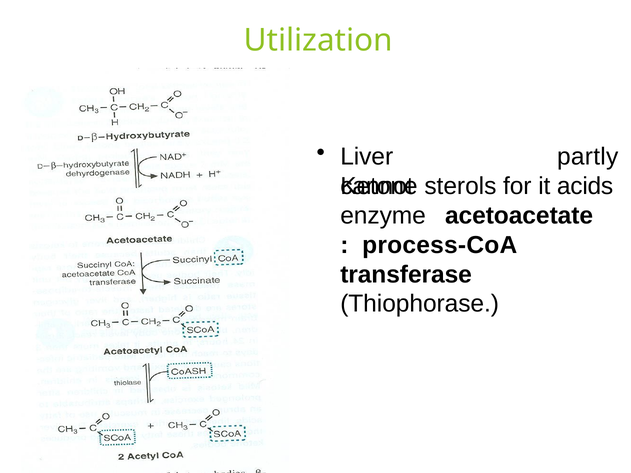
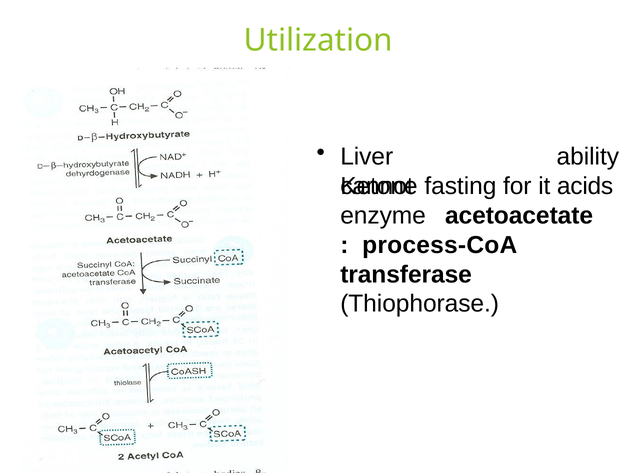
partly: partly -> ability (588, 157)
sterols: sterols -> fasting (460, 186)
